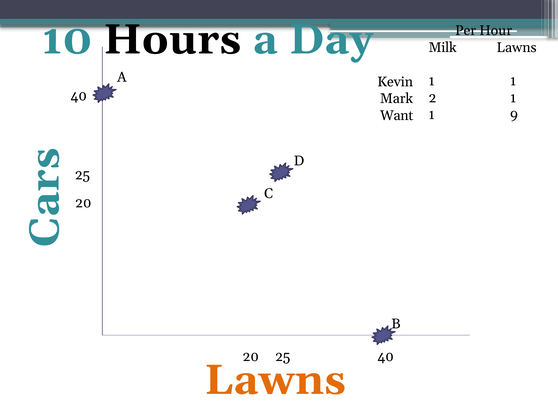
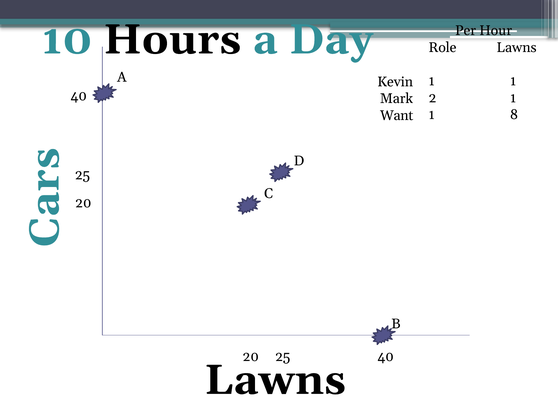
Milk: Milk -> Role (443, 47)
9: 9 -> 8 (514, 114)
Lawns colour: orange -> black (275, 380)
